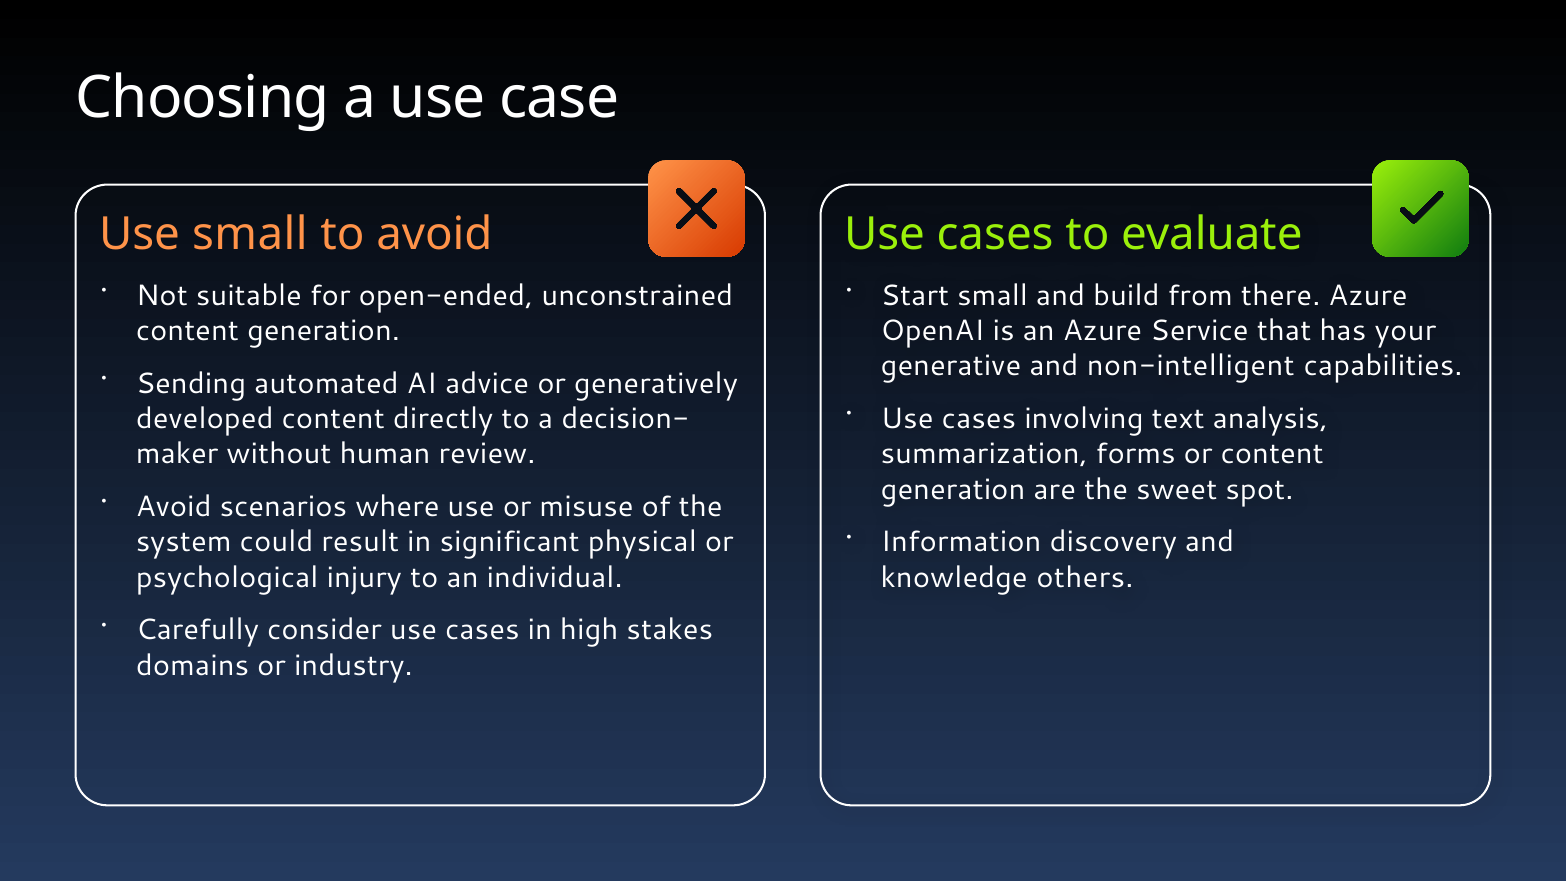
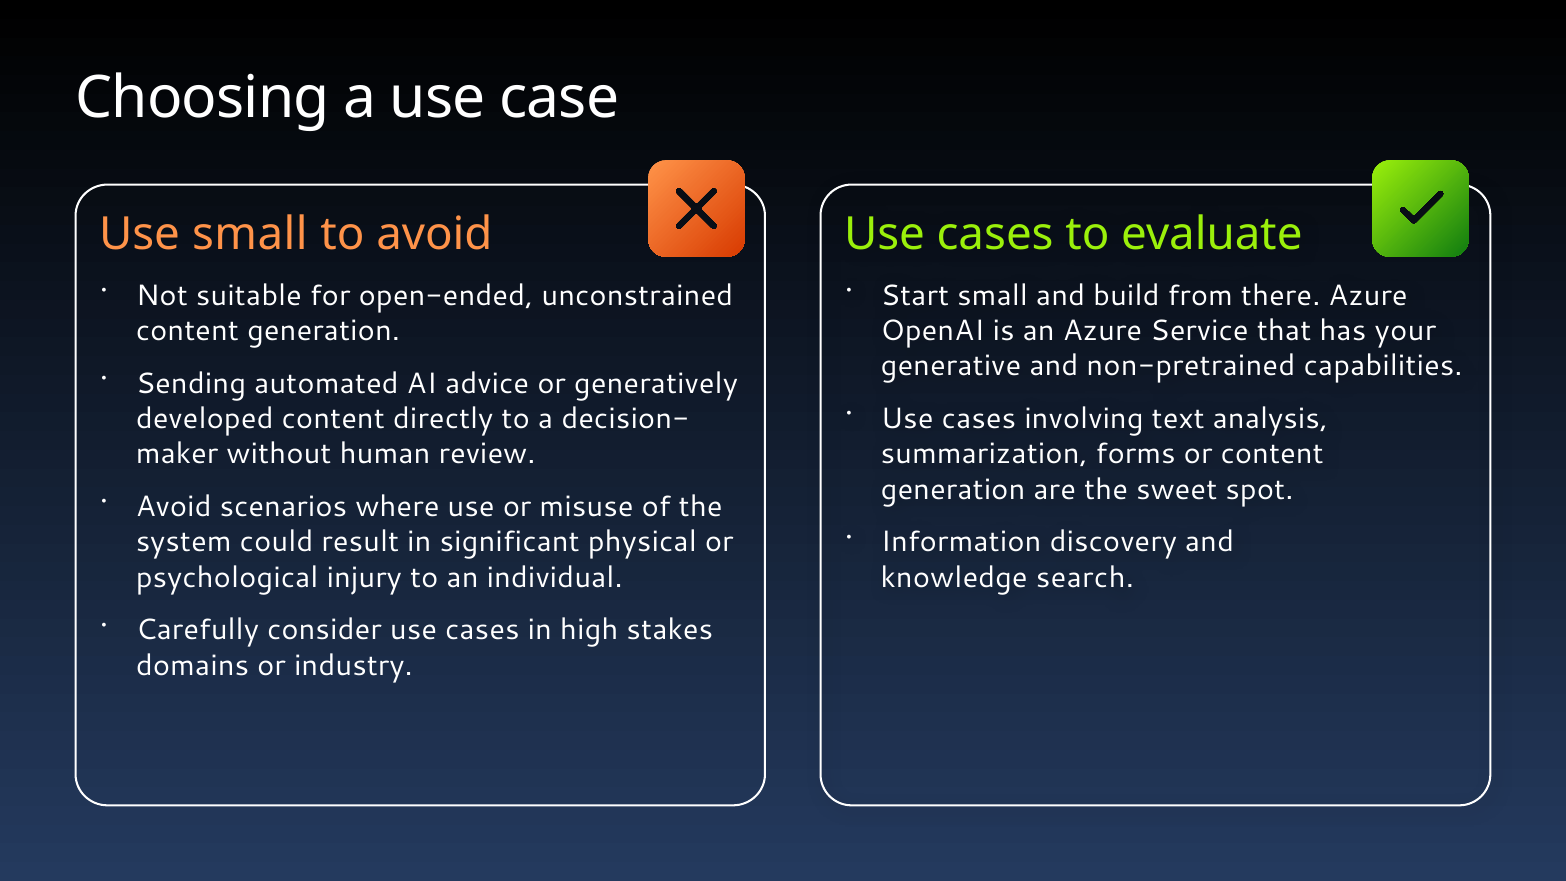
non-intelligent: non-intelligent -> non-pretrained (1191, 366)
others: others -> search (1085, 577)
